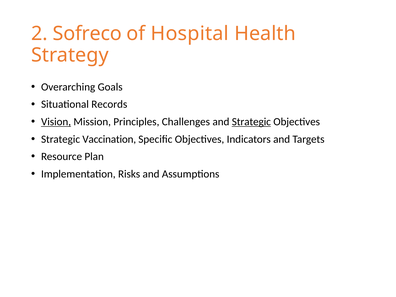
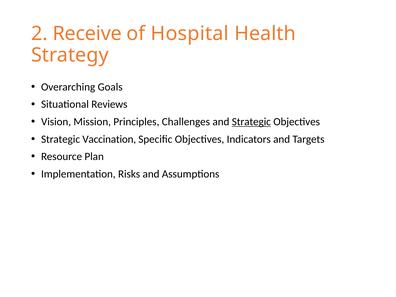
Sofreco: Sofreco -> Receive (87, 34)
Records: Records -> Reviews (109, 104)
Vision underline: present -> none (56, 122)
